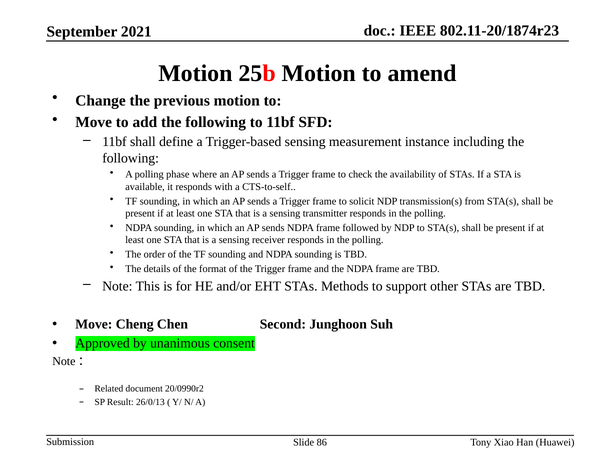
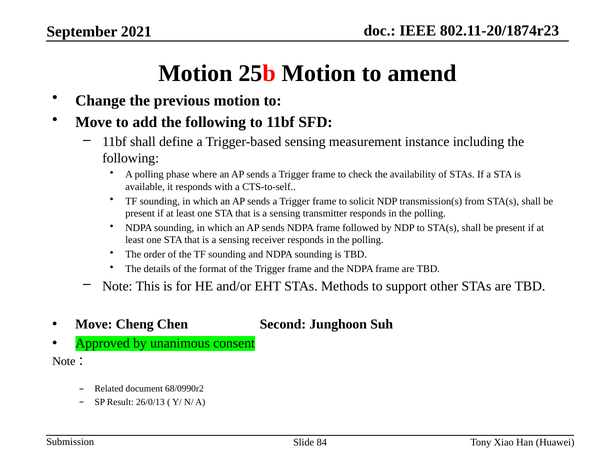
20/0990r2: 20/0990r2 -> 68/0990r2 (184, 389)
86: 86 -> 84 (322, 442)
